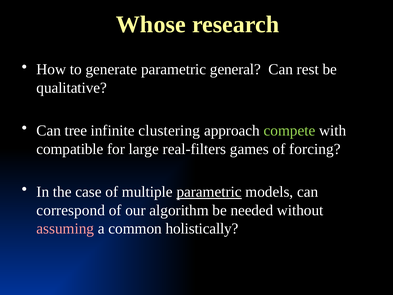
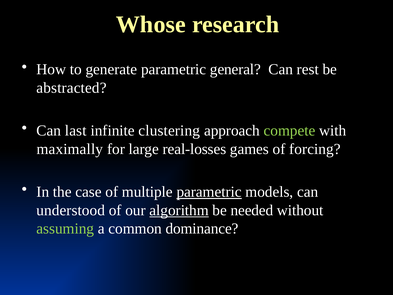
qualitative: qualitative -> abstracted (72, 88)
tree: tree -> last (76, 131)
compatible: compatible -> maximally (70, 149)
real-filters: real-filters -> real-losses (194, 149)
correspond: correspond -> understood (71, 210)
algorithm underline: none -> present (179, 210)
assuming colour: pink -> light green (65, 228)
holistically: holistically -> dominance (202, 228)
